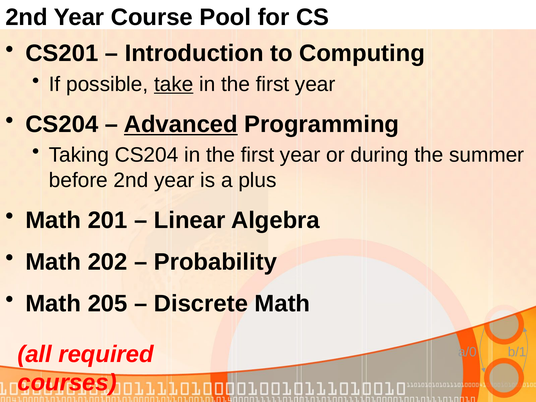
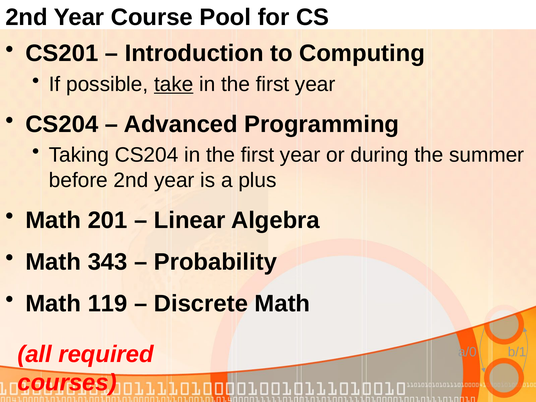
Advanced underline: present -> none (181, 124)
202: 202 -> 343 (108, 262)
205: 205 -> 119 (108, 304)
